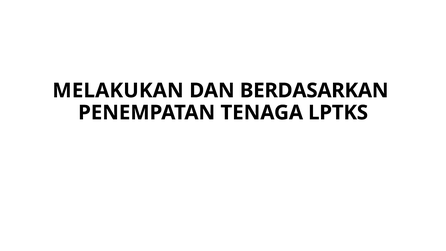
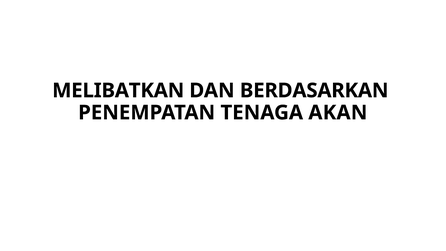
MELAKUKAN: MELAKUKAN -> MELIBATKAN (118, 91)
LPTKS: LPTKS -> AKAN (338, 113)
